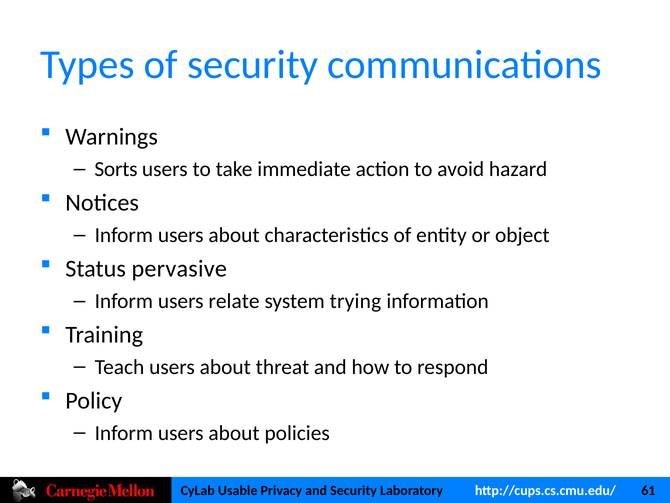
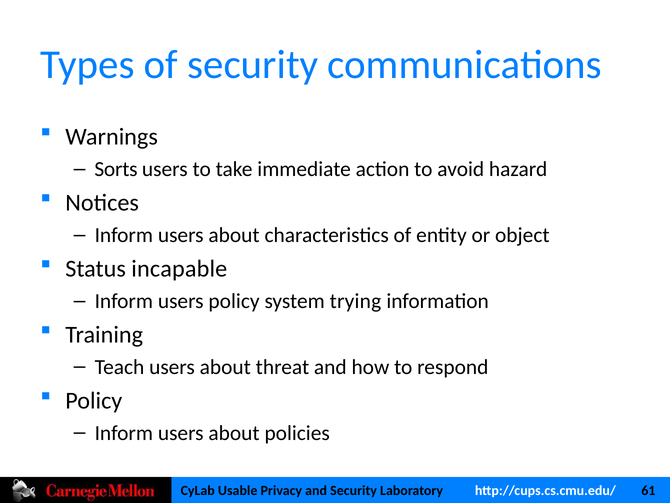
pervasive: pervasive -> incapable (179, 269)
users relate: relate -> policy (234, 301)
